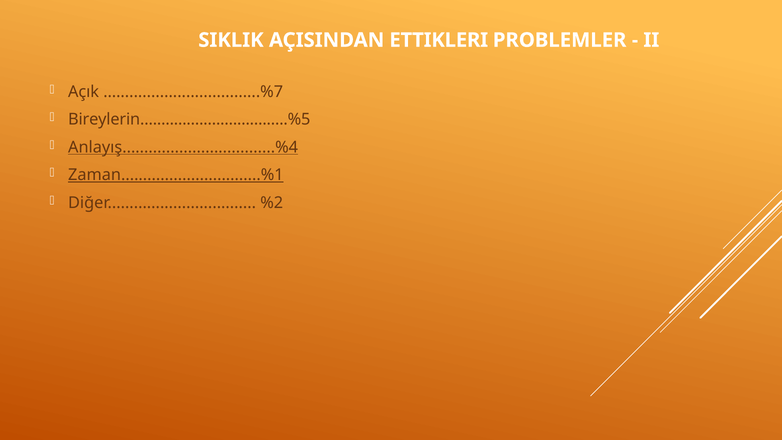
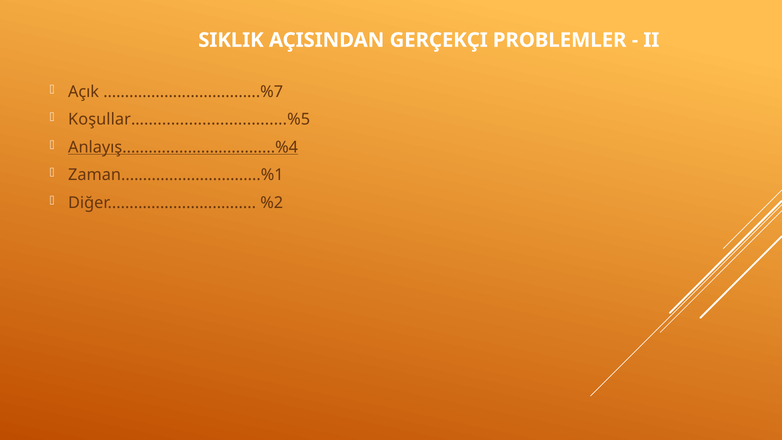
ETTIKLERI: ETTIKLERI -> GERÇEKÇI (439, 40)
Bireylerin…................................%5: Bireylerin…................................%5 -> Koşullar…................................%5 (189, 119)
Zaman................................%1 underline: present -> none (176, 175)
